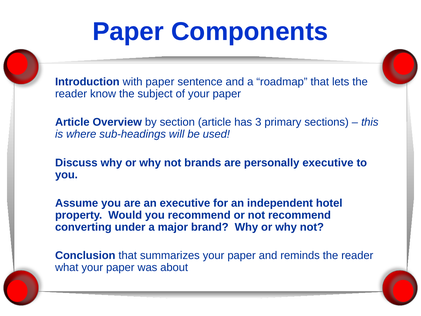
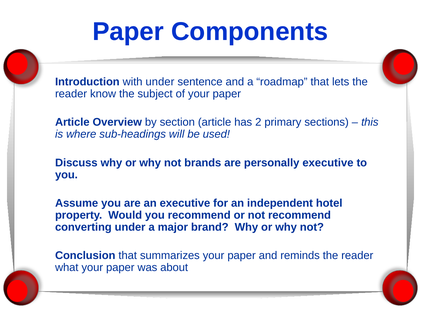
with paper: paper -> under (160, 82)
3: 3 -> 2 (258, 122)
